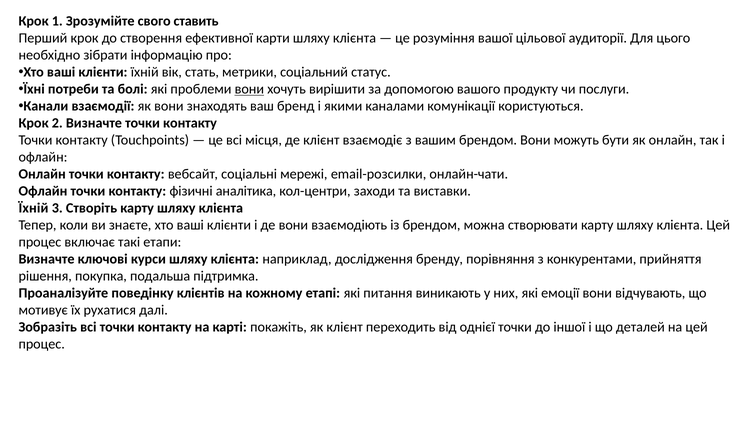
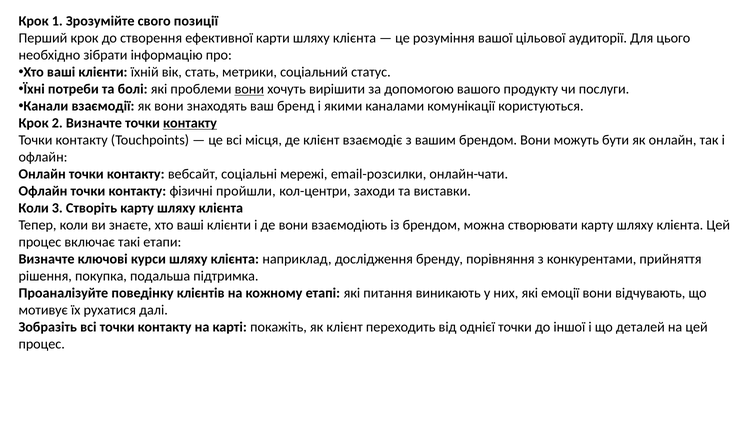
ставить: ставить -> позиції (196, 21)
контакту underline: none -> present (190, 123)
аналітика: аналітика -> пройшли (246, 191)
Їхній: Їхній -> Коли (34, 208)
